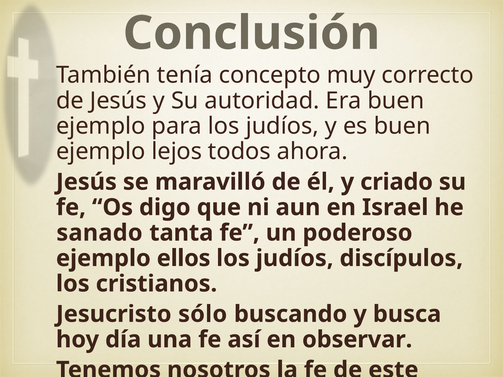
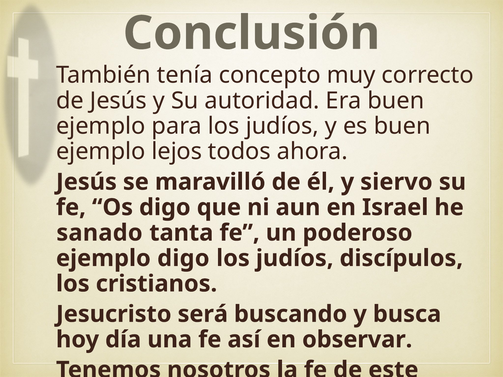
criado: criado -> siervo (396, 182)
ejemplo ellos: ellos -> digo (183, 258)
sólo: sólo -> será (203, 314)
